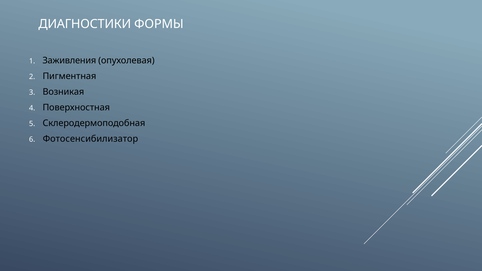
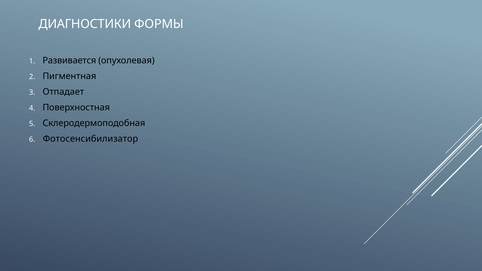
Заживления: Заживления -> Развивается (69, 61)
Возникая: Возникая -> Отпадает (63, 92)
